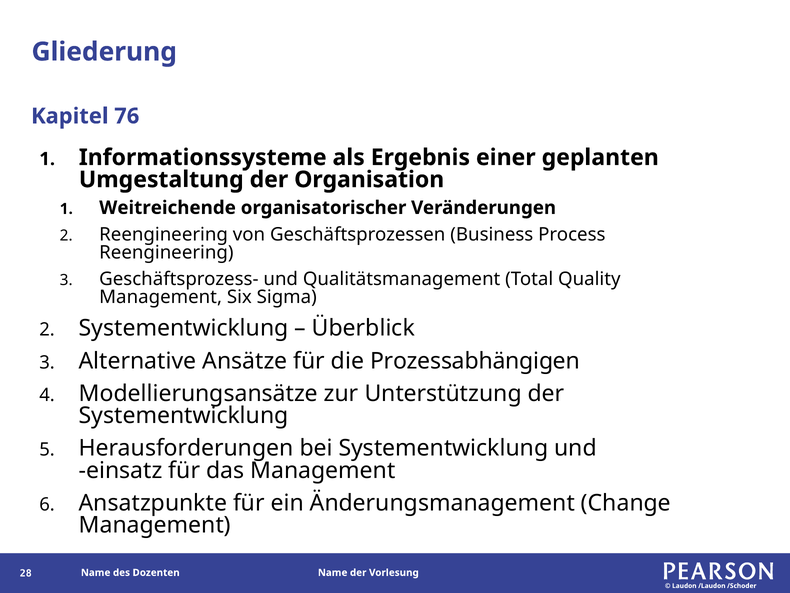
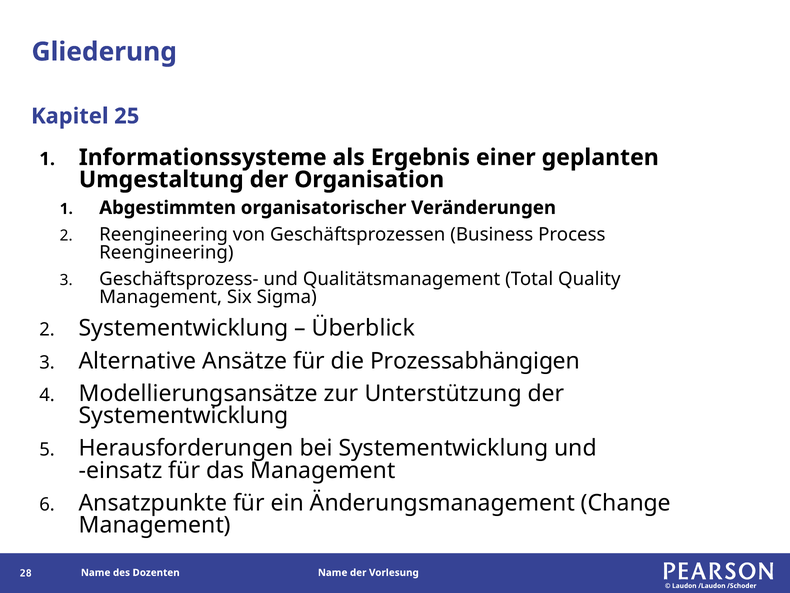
76: 76 -> 25 (127, 116)
Weitreichende: Weitreichende -> Abgestimmten (168, 208)
